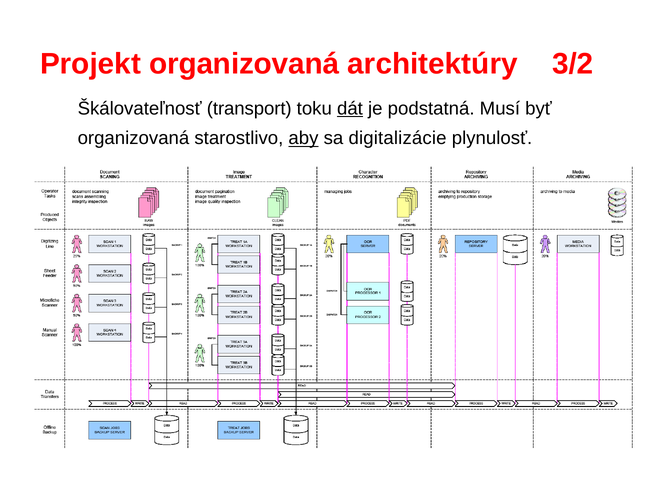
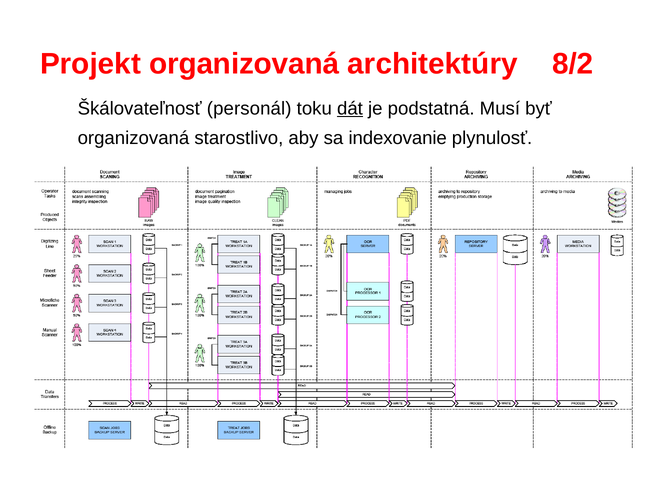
3/2: 3/2 -> 8/2 (573, 64)
transport: transport -> personál (249, 109)
aby underline: present -> none (303, 138)
digitalizácie: digitalizácie -> indexovanie (398, 138)
